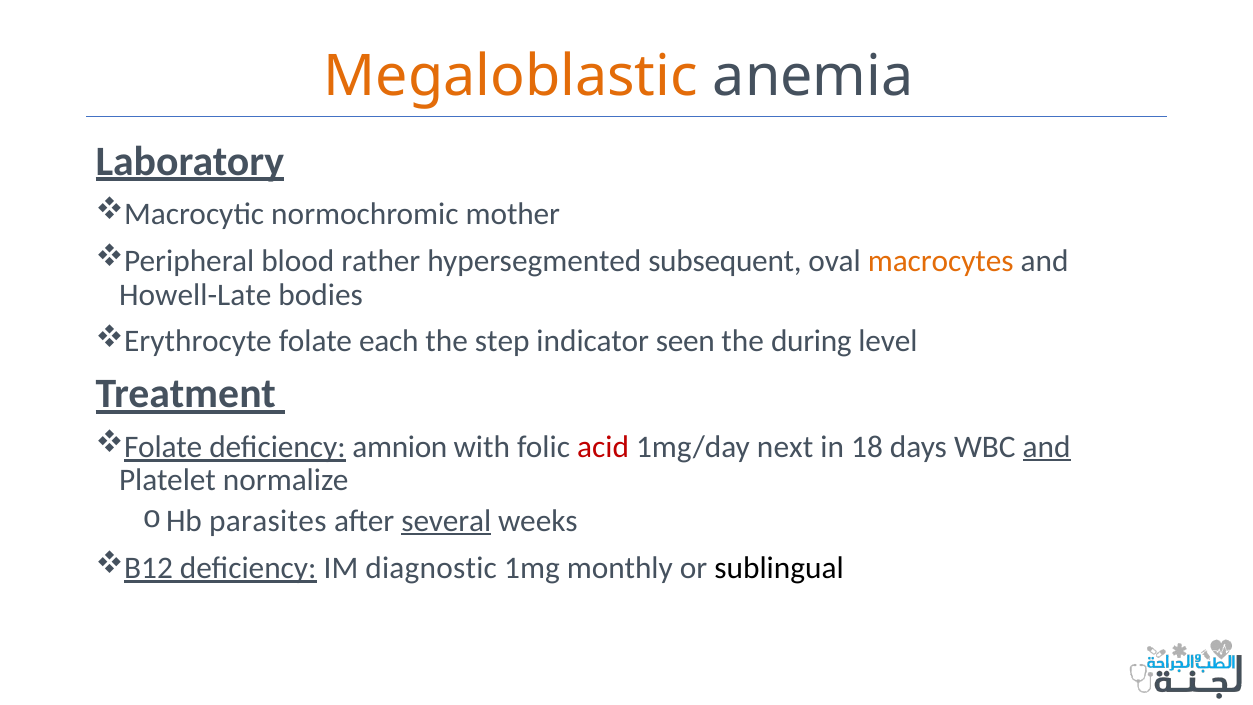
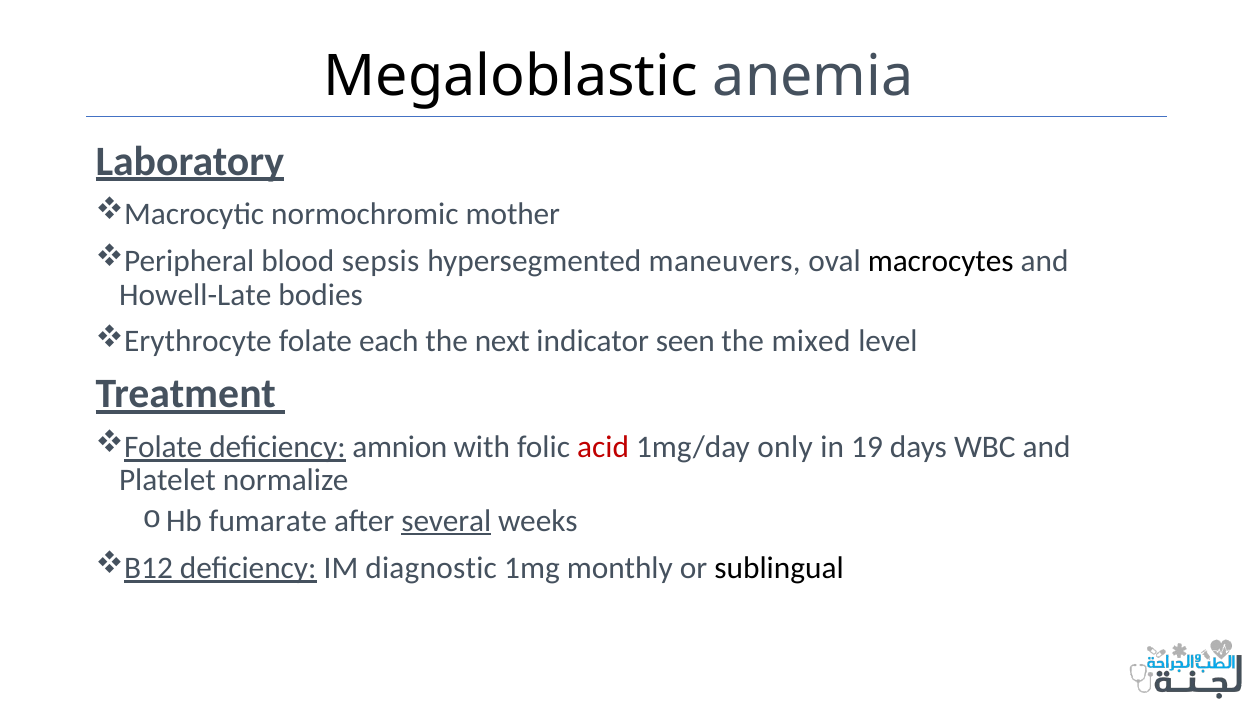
Megaloblastic colour: orange -> black (511, 76)
rather: rather -> sepsis (381, 261)
subsequent: subsequent -> maneuvers (725, 261)
macrocytes colour: orange -> black (941, 261)
step: step -> next (502, 342)
during: during -> mixed (811, 342)
next: next -> only (785, 447)
18: 18 -> 19 (867, 447)
and underline: present -> none (1047, 447)
parasites: parasites -> fumarate (268, 521)
